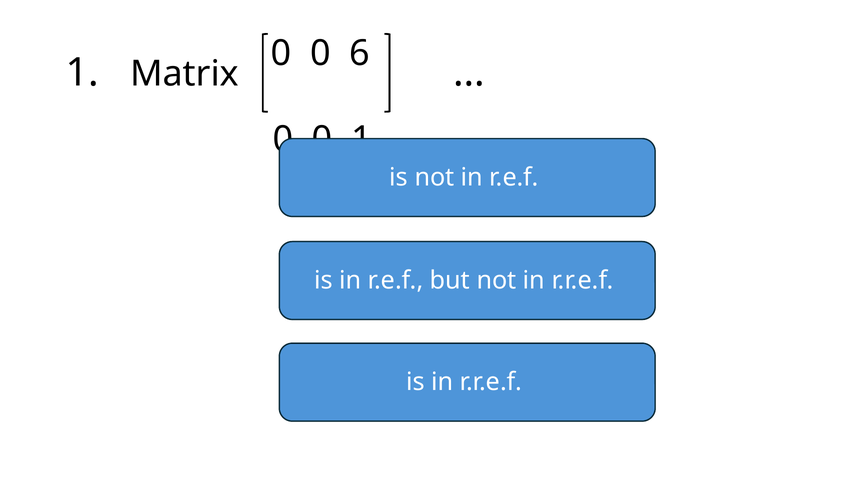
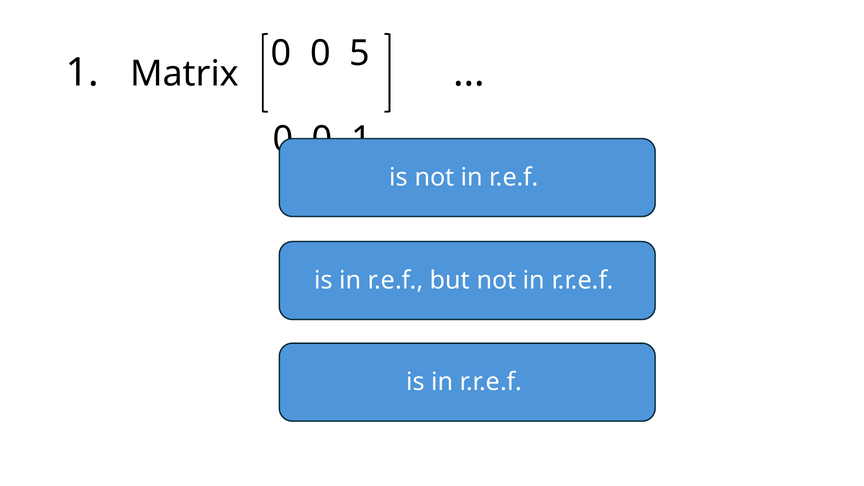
6: 6 -> 5 (360, 53)
